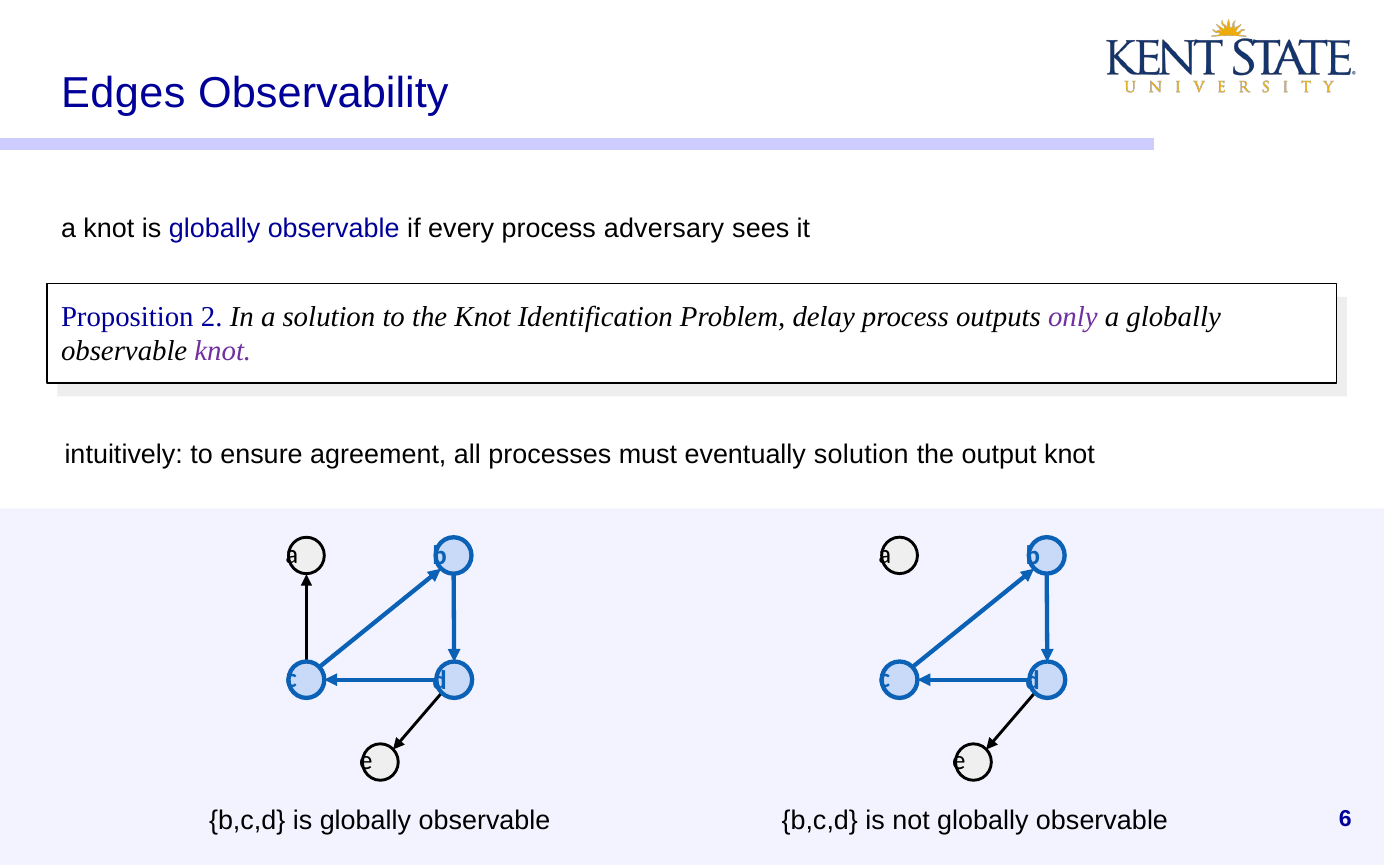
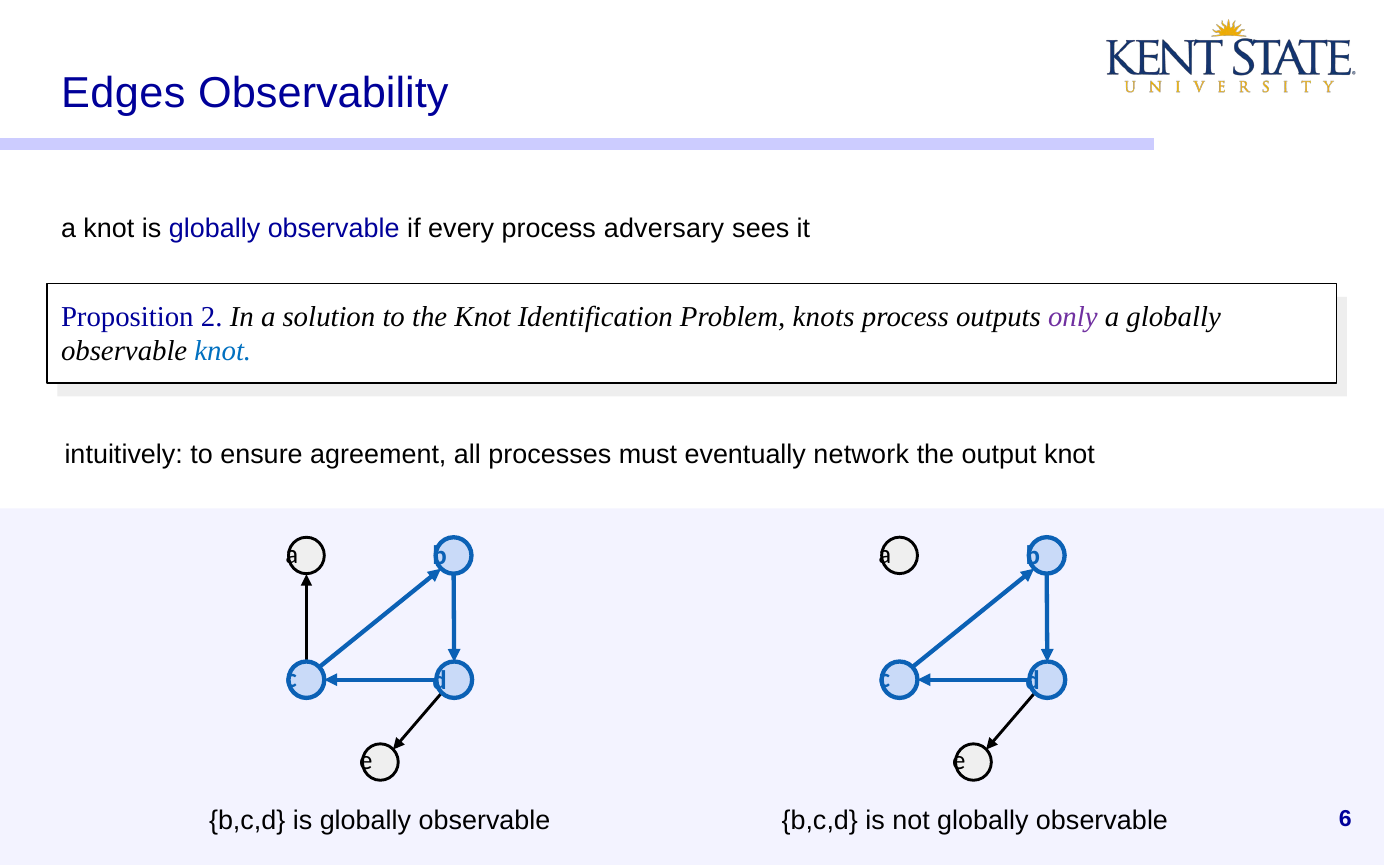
delay: delay -> knots (824, 317)
knot colour: purple -> blue (223, 351)
eventually solution: solution -> network (861, 455)
